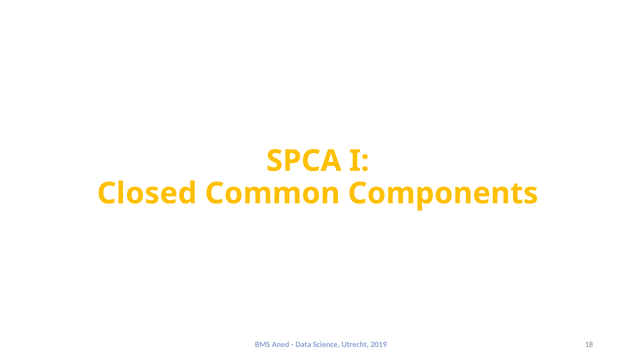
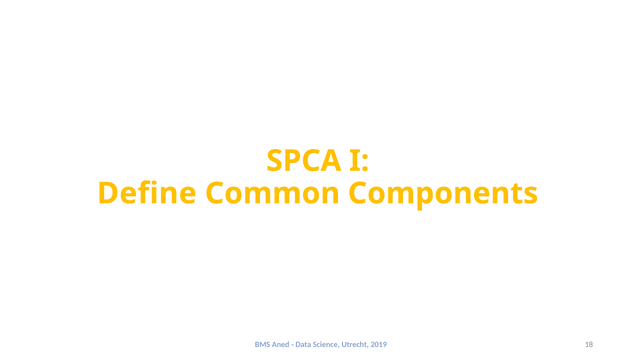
Closed: Closed -> Define (147, 193)
